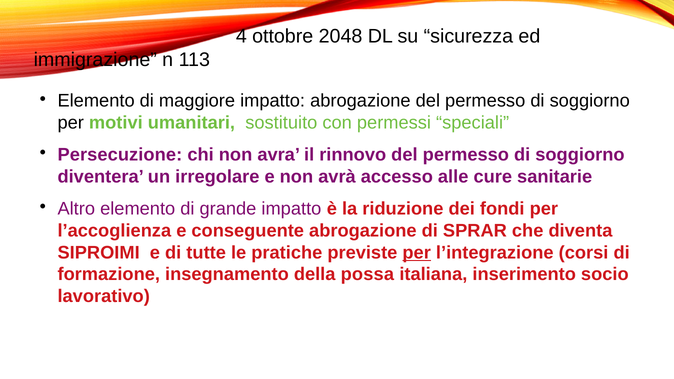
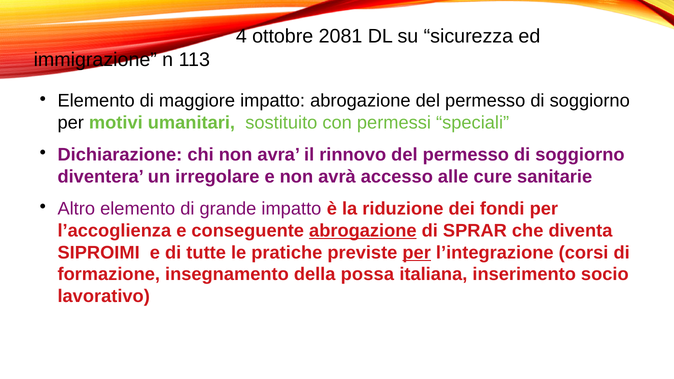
2048: 2048 -> 2081 (341, 36)
Persecuzione: Persecuzione -> Dichiarazione (120, 155)
abrogazione underline: none -> present (363, 231)
